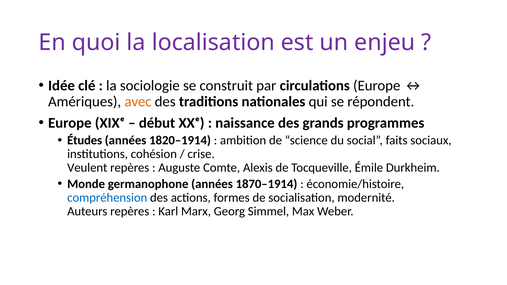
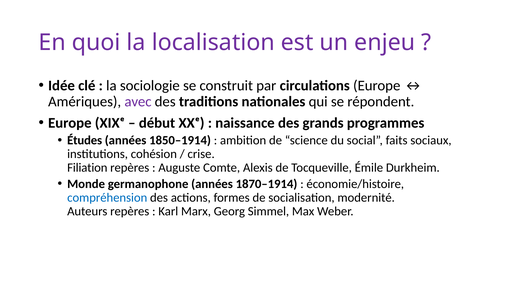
avec colour: orange -> purple (138, 102)
1820–1914: 1820–1914 -> 1850–1914 (180, 140)
Veulent: Veulent -> Filiation (87, 168)
